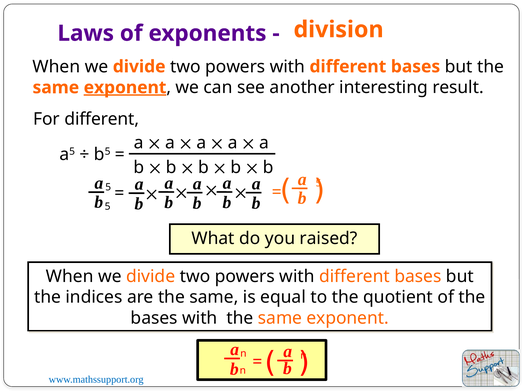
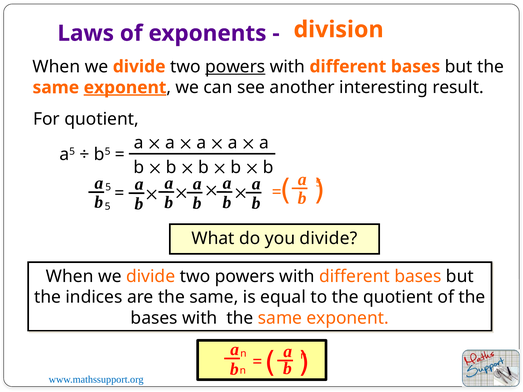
powers underline: none -> present (235, 67)
For different: different -> quotient (102, 119)
you raised: raised -> divide (328, 238)
